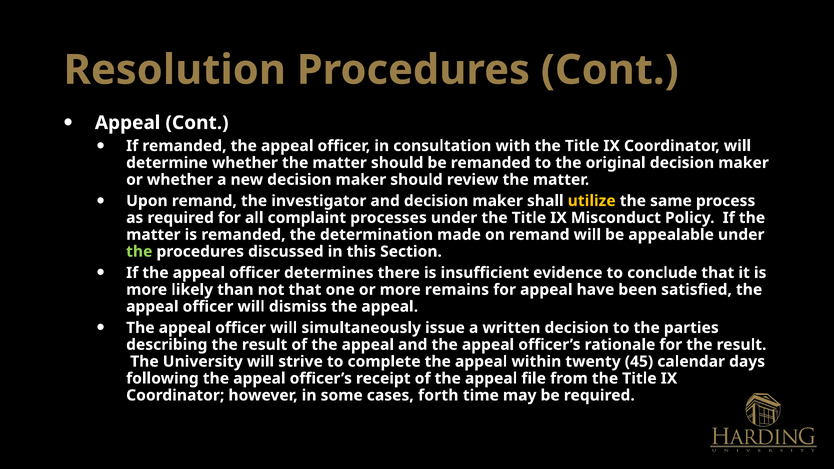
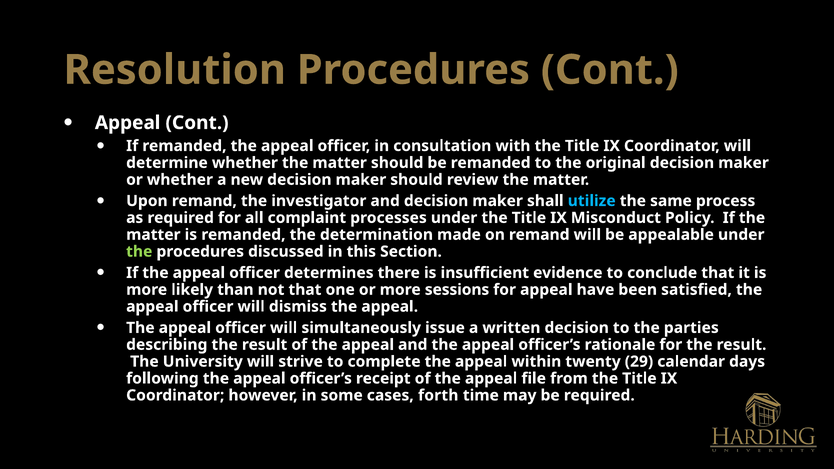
utilize colour: yellow -> light blue (592, 201)
remains: remains -> sessions (457, 290)
45: 45 -> 29 (639, 362)
